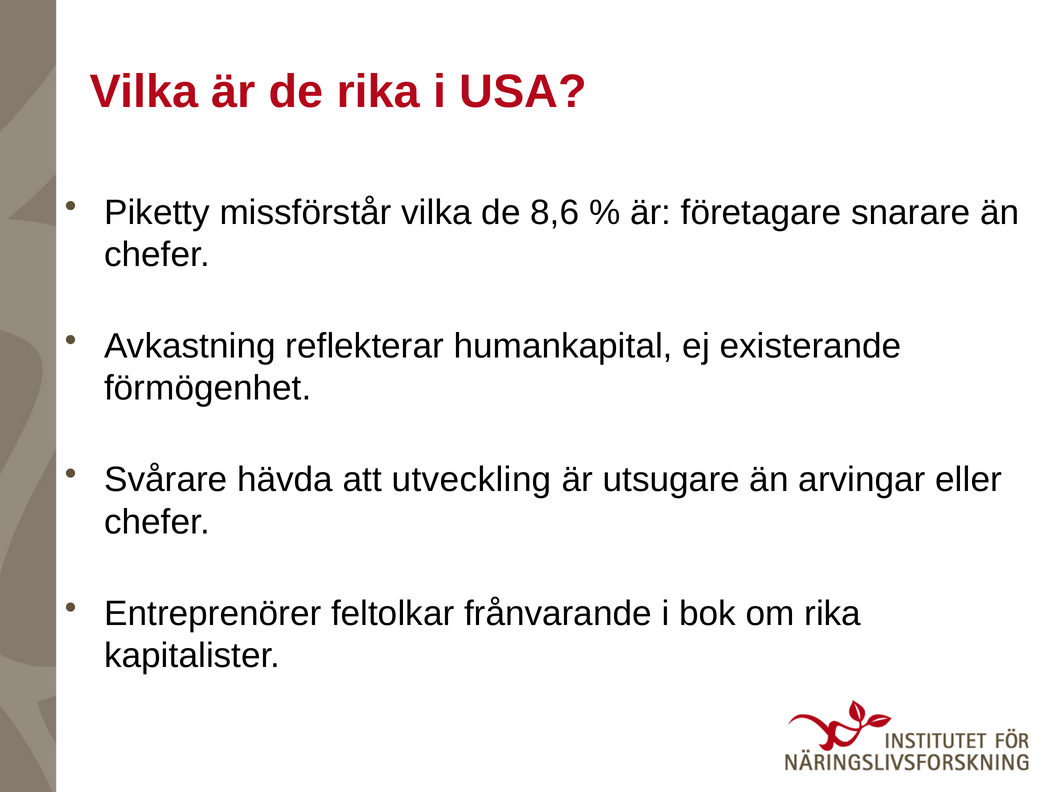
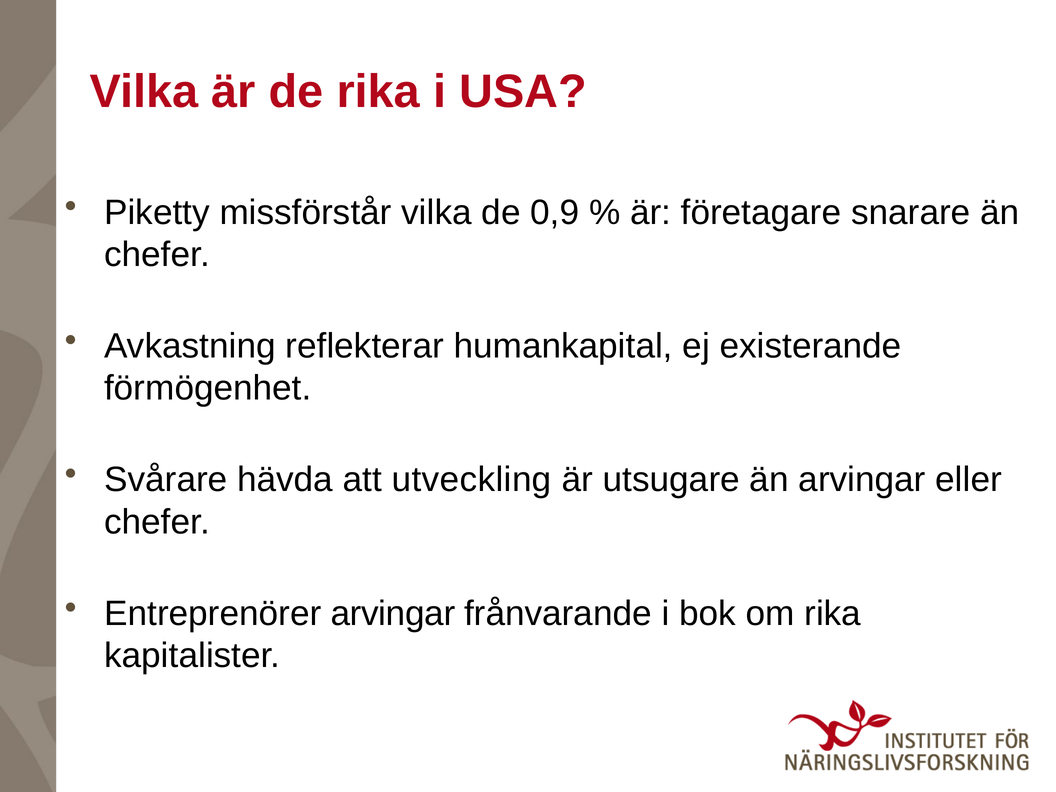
8,6: 8,6 -> 0,9 (555, 212)
Entreprenörer feltolkar: feltolkar -> arvingar (393, 614)
